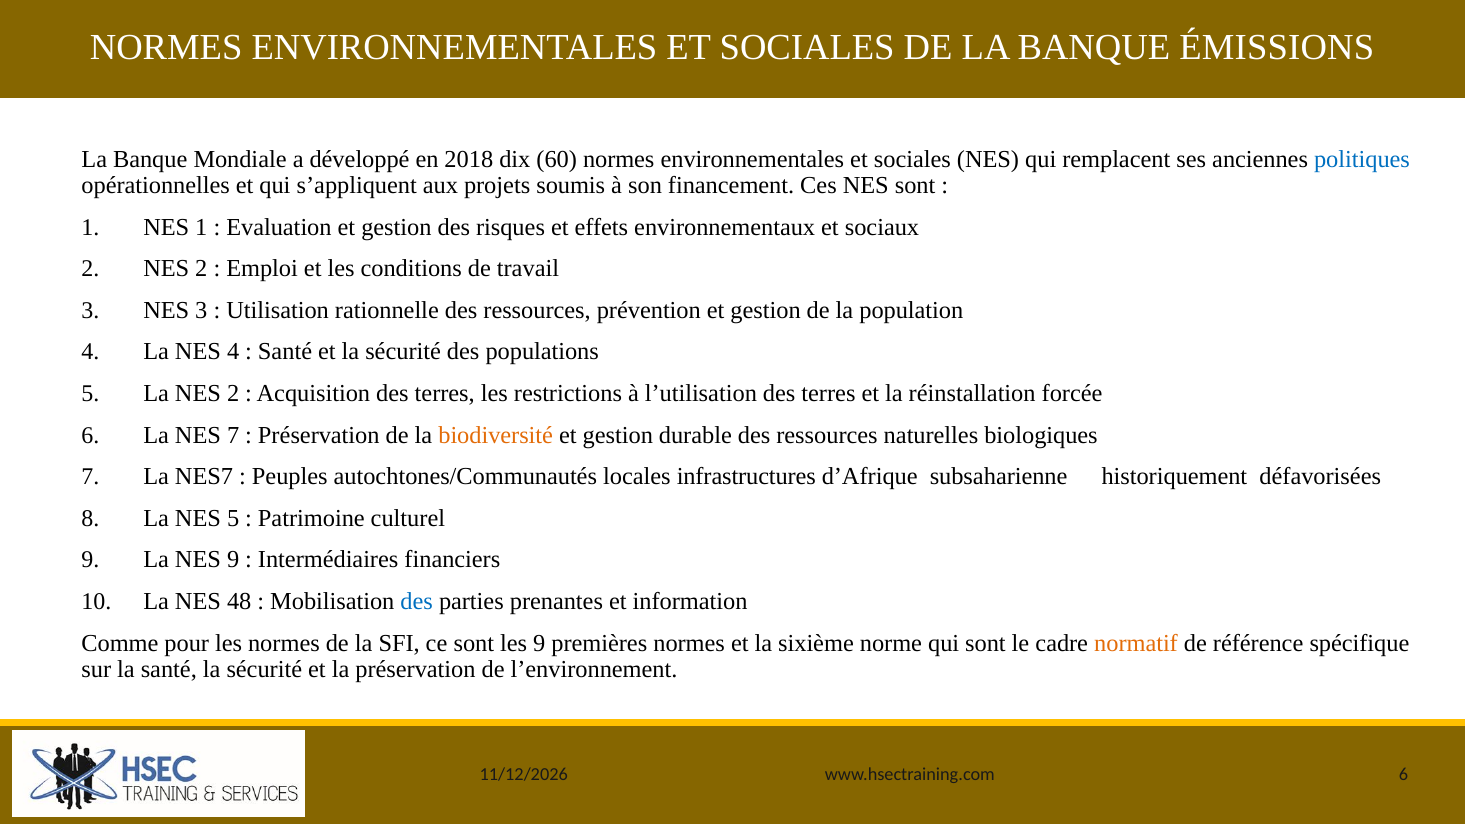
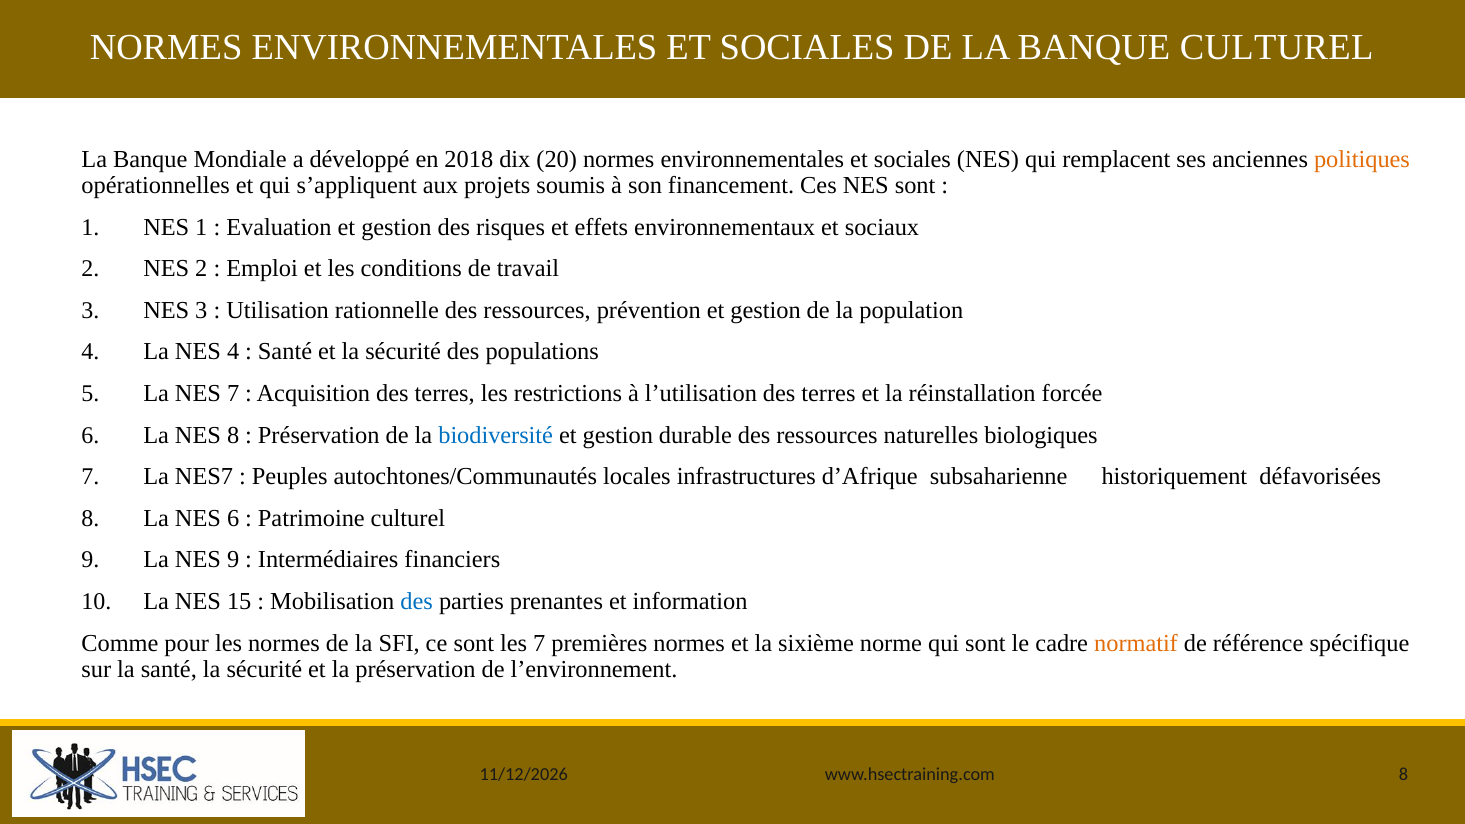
BANQUE ÉMISSIONS: ÉMISSIONS -> CULTUREL (1277, 47)
60: 60 -> 20 (557, 159)
politiques colour: blue -> orange (1362, 159)
La NES 2: 2 -> 7 (233, 393)
NES 7: 7 -> 8 (233, 435)
biodiversité colour: orange -> blue (496, 435)
NES 5: 5 -> 6 (233, 518)
48: 48 -> 15 (239, 602)
les 9: 9 -> 7 (539, 643)
www.hsectraining.com 6: 6 -> 8 (1403, 775)
